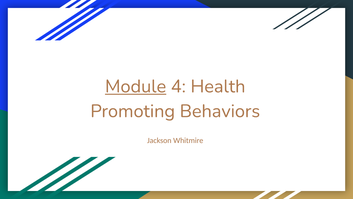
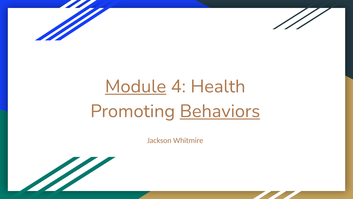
Behaviors underline: none -> present (220, 111)
